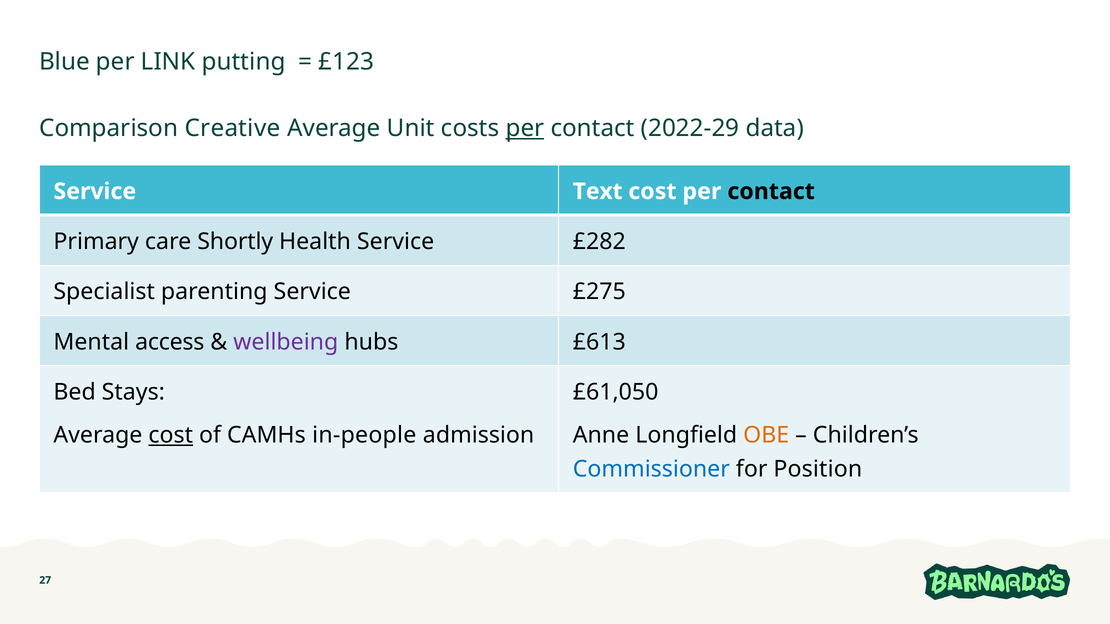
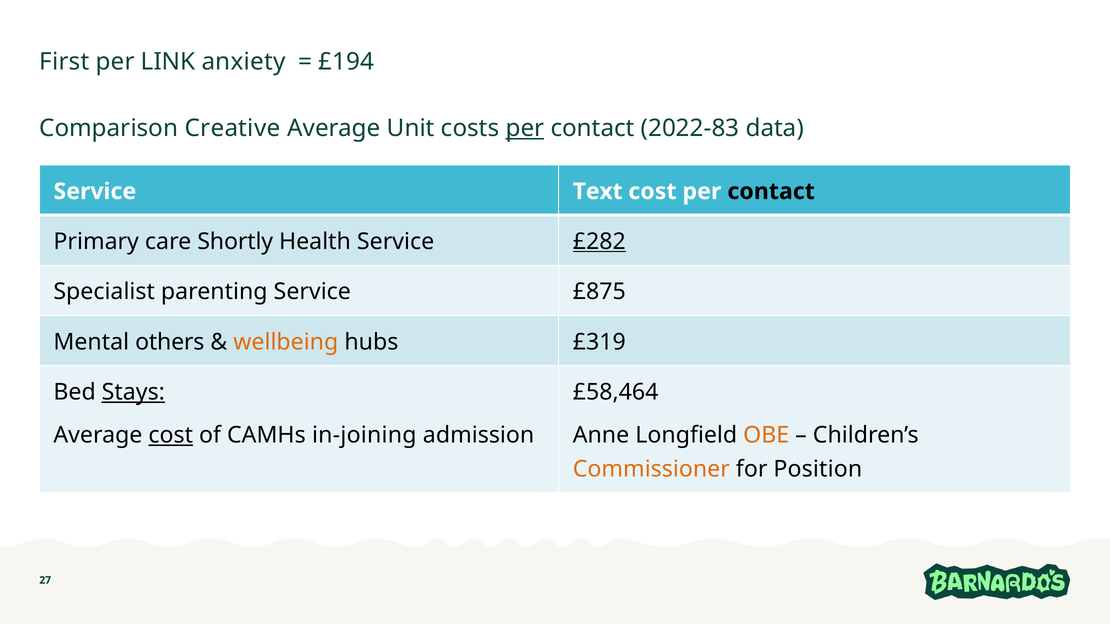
Blue: Blue -> First (64, 62)
putting: putting -> anxiety (243, 62)
£123: £123 -> £194 (346, 62)
2022-29: 2022-29 -> 2022-83 (690, 128)
£282 underline: none -> present (599, 242)
£275: £275 -> £875 (599, 292)
access: access -> others (170, 342)
wellbeing colour: purple -> orange (286, 342)
£613: £613 -> £319 (599, 342)
Stays underline: none -> present (133, 392)
£61,050: £61,050 -> £58,464 (616, 392)
in-people: in-people -> in-joining (364, 435)
Commissioner colour: blue -> orange (651, 469)
